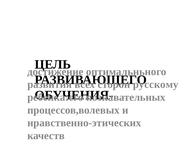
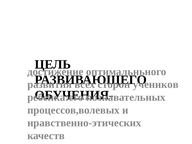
русскому: русскому -> учеников (156, 84)
